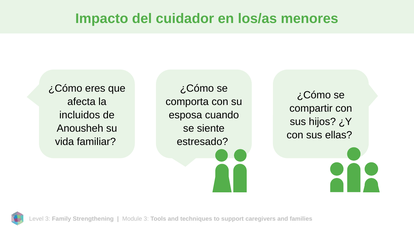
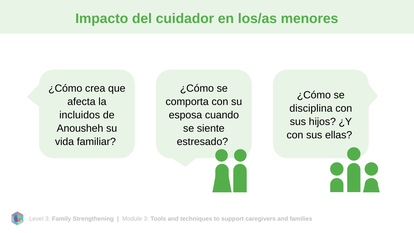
eres: eres -> crea (95, 88)
compartir: compartir -> disciplina (311, 108)
